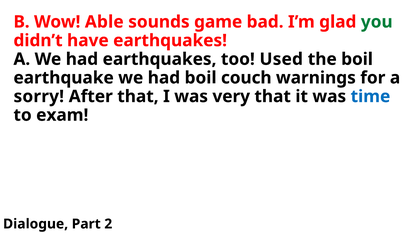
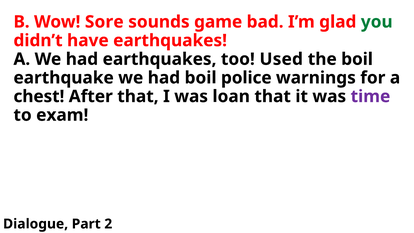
Able: Able -> Sore (104, 22)
couch: couch -> police (246, 78)
sorry: sorry -> chest (39, 96)
very: very -> loan (231, 96)
time colour: blue -> purple (370, 96)
